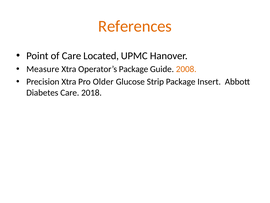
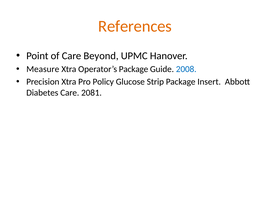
Located: Located -> Beyond (101, 56)
2008 colour: orange -> blue (186, 69)
Older: Older -> Policy (103, 82)
2018: 2018 -> 2081 (91, 92)
